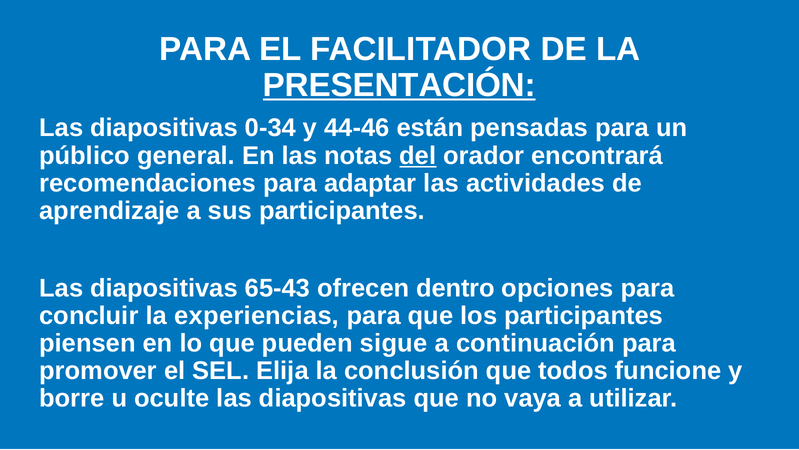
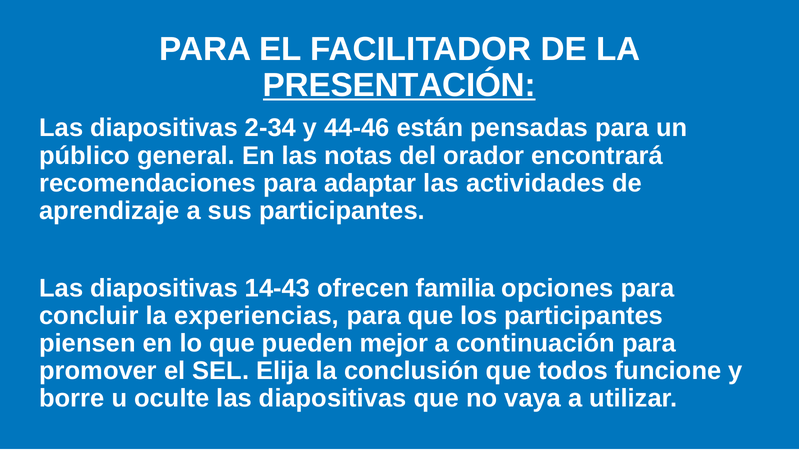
0-34: 0-34 -> 2-34 (270, 128)
del underline: present -> none (418, 155)
65-43: 65-43 -> 14-43 (277, 288)
dentro: dentro -> familia (456, 288)
sigue: sigue -> mejor (394, 343)
